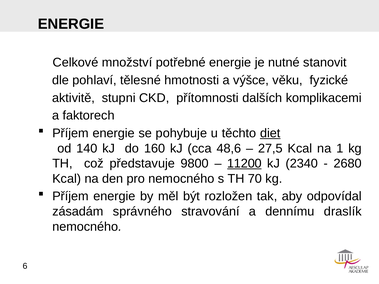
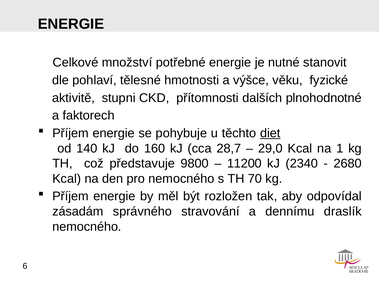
komplikacemi: komplikacemi -> plnohodnotné (324, 98)
48,6: 48,6 -> 28,7 (229, 148)
27,5: 27,5 -> 29,0 (270, 148)
11200 underline: present -> none (244, 164)
